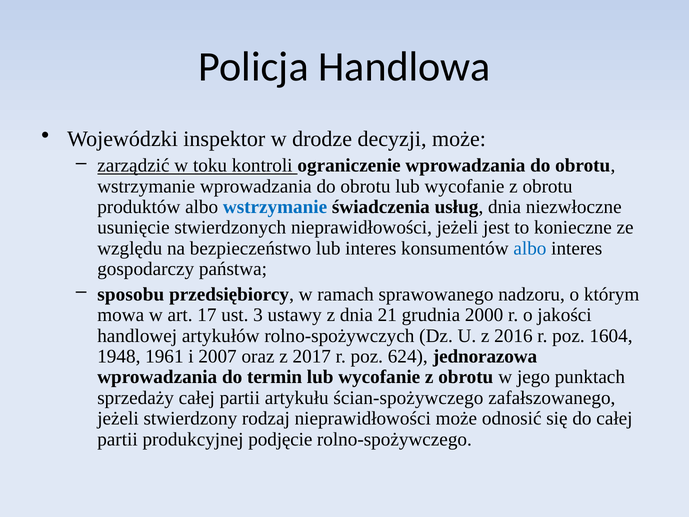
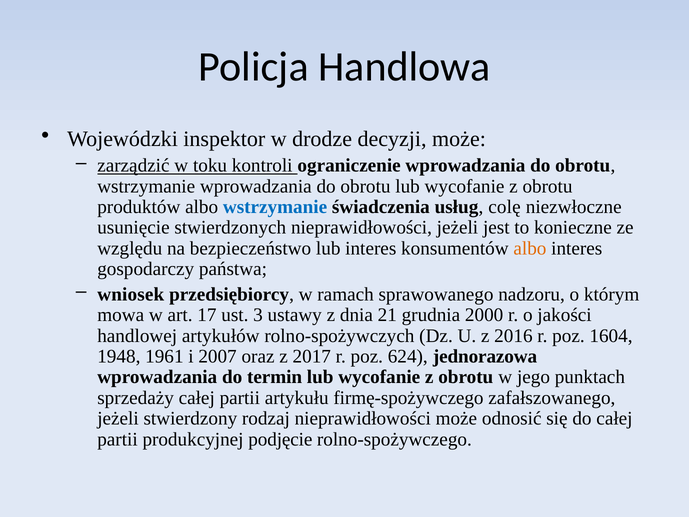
usług dnia: dnia -> colę (504, 207)
albo colour: blue -> orange (530, 248)
sposobu: sposobu -> wniosek (131, 294)
ścian-spożywczego: ścian-spożywczego -> firmę-spożywczego (408, 398)
